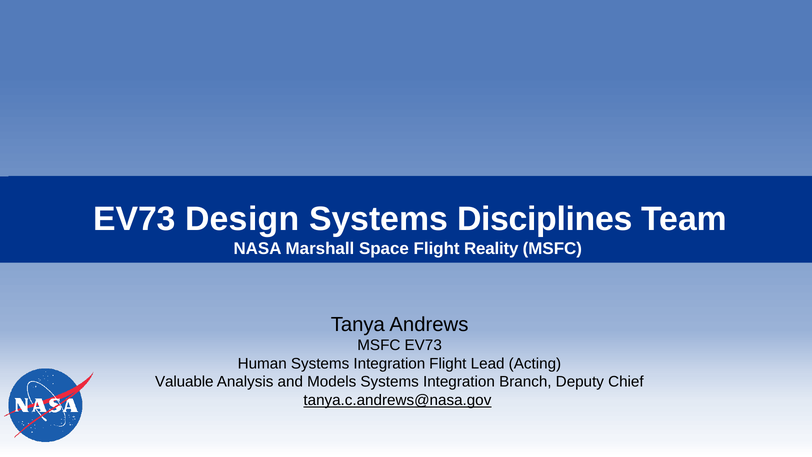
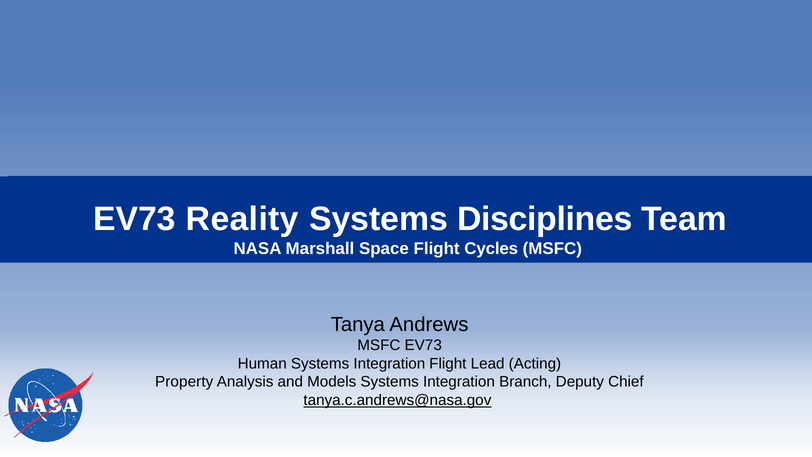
Design: Design -> Reality (242, 219)
Reality: Reality -> Cycles (491, 248)
Valuable: Valuable -> Property (184, 382)
